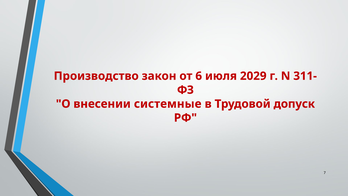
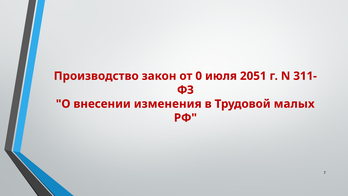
6: 6 -> 0 (199, 76)
2029: 2029 -> 2051 (253, 76)
системные: системные -> изменения (168, 104)
допуск: допуск -> малых (294, 104)
